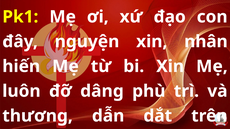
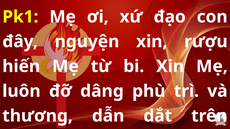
nhân: nhân -> rượu (206, 42)
